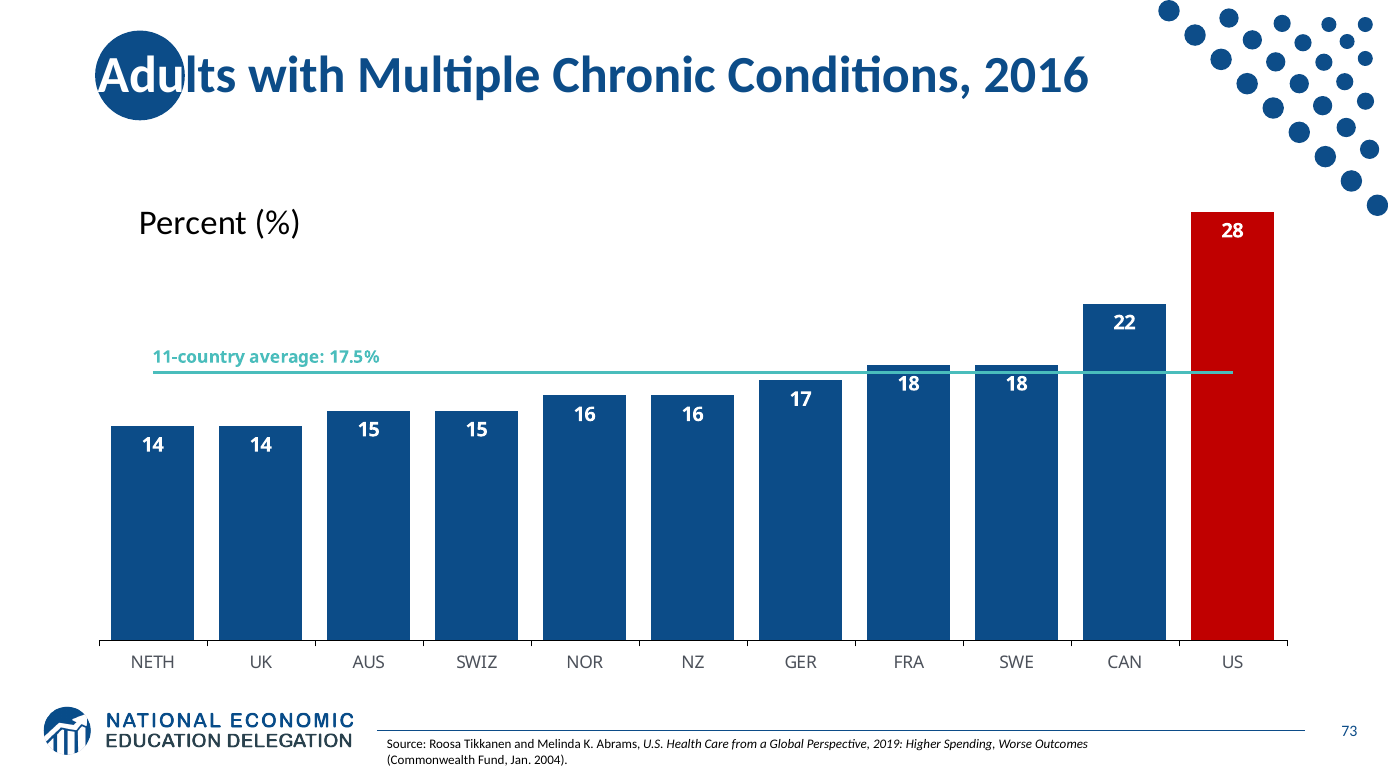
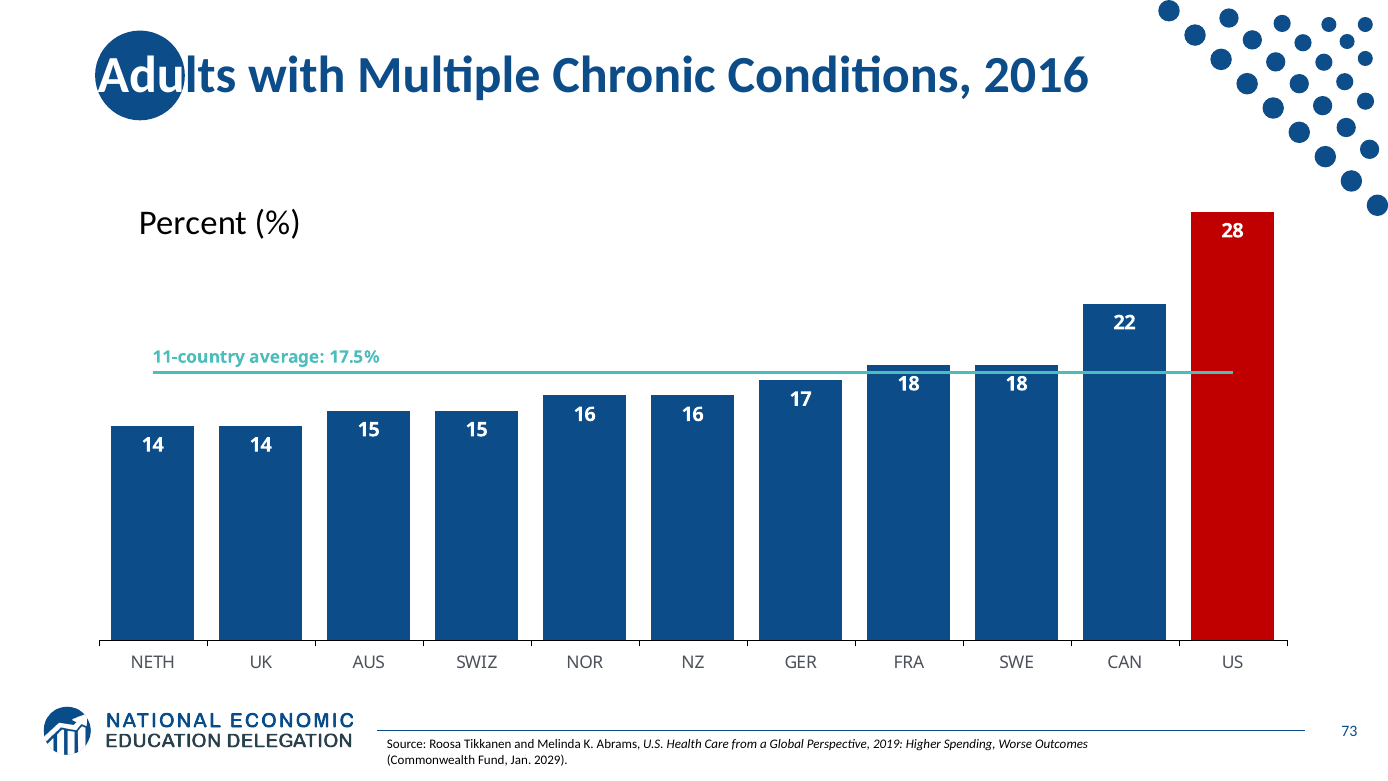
2004: 2004 -> 2029 (551, 760)
